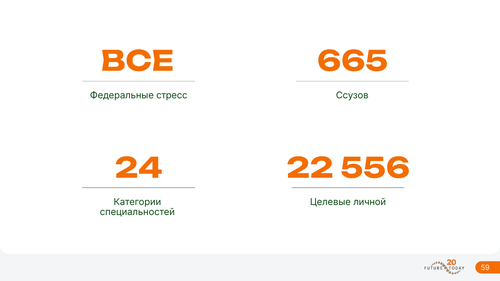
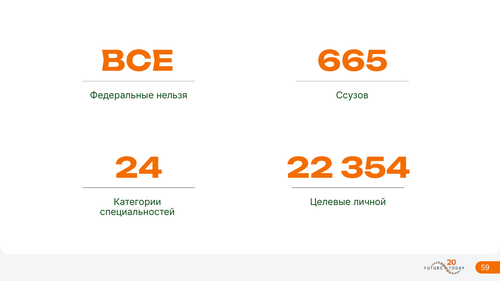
стресс: стресс -> нельзя (172, 95)
556: 556 -> 354 (375, 169)
